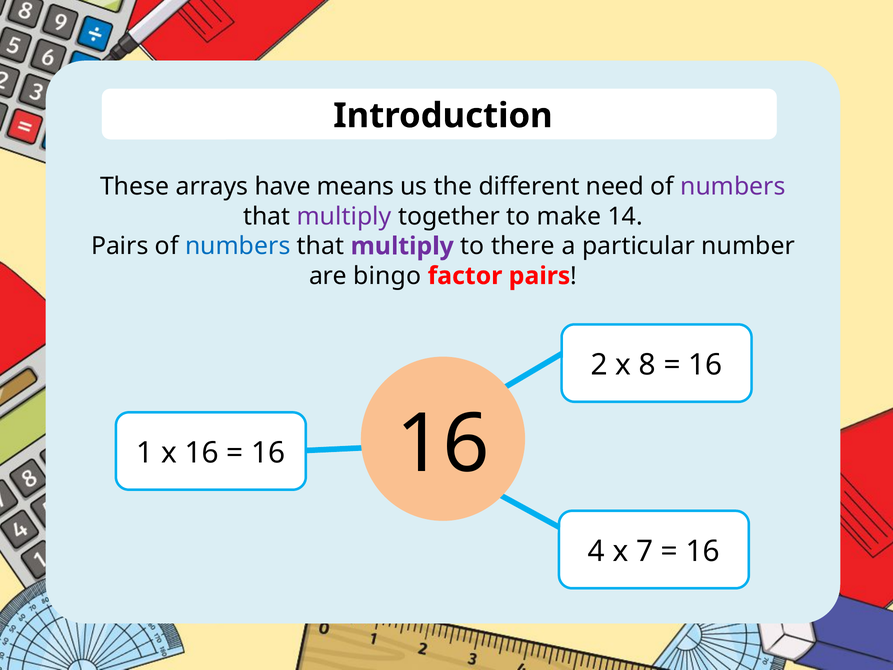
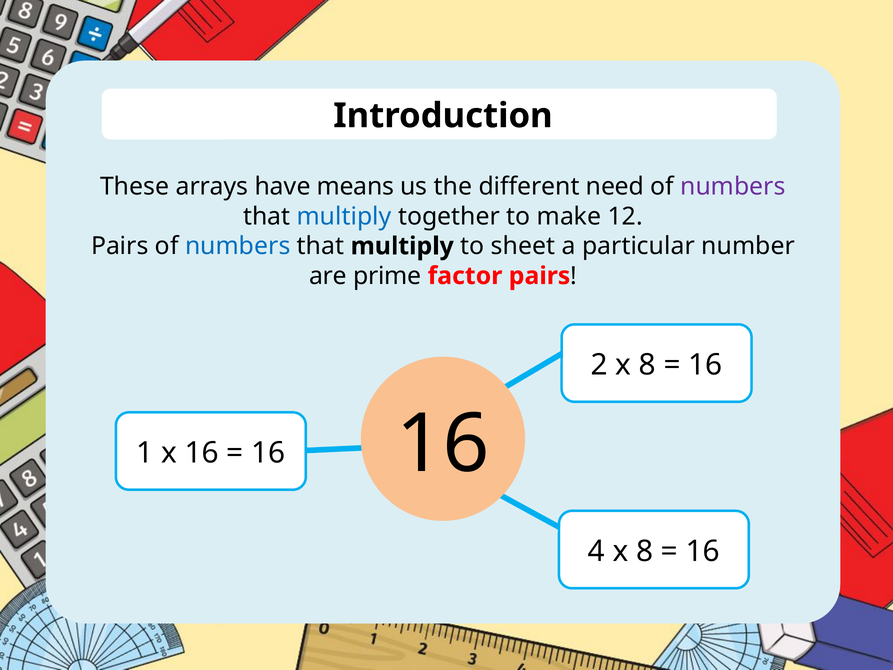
multiply colour: purple -> blue (344, 216)
14: 14 -> 12 (625, 216)
multiply colour: purple -> black (402, 246)
there: there -> sheet (523, 246)
bingo: bingo -> prime (387, 276)
4 x 7: 7 -> 8 (645, 551)
